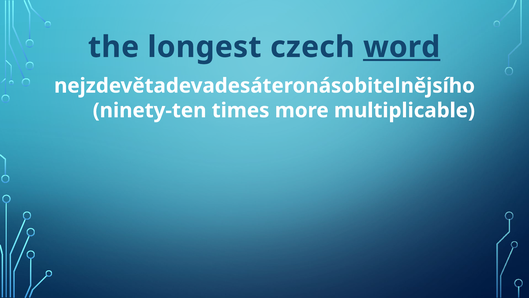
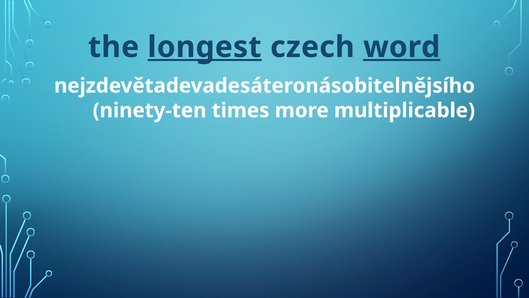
longest underline: none -> present (204, 47)
